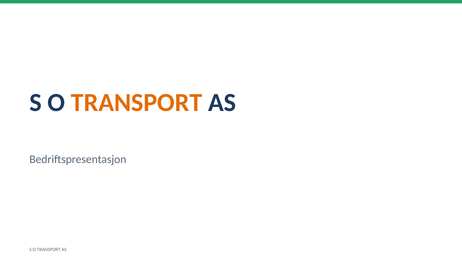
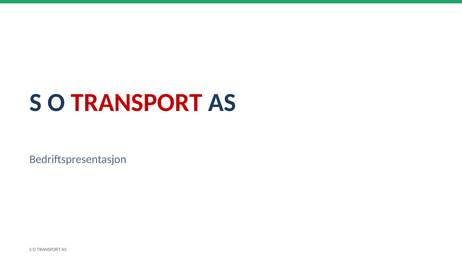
TRANSPORT colour: orange -> red (137, 102)
